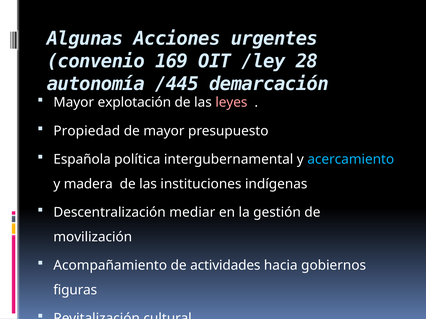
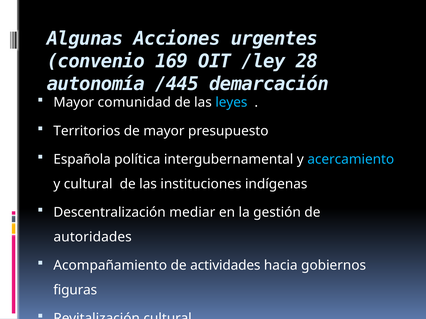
explotación: explotación -> comunidad (134, 103)
leyes colour: pink -> light blue (231, 103)
Propiedad: Propiedad -> Territorios (87, 131)
y madera: madera -> cultural (88, 184)
movilización: movilización -> autoridades (93, 237)
